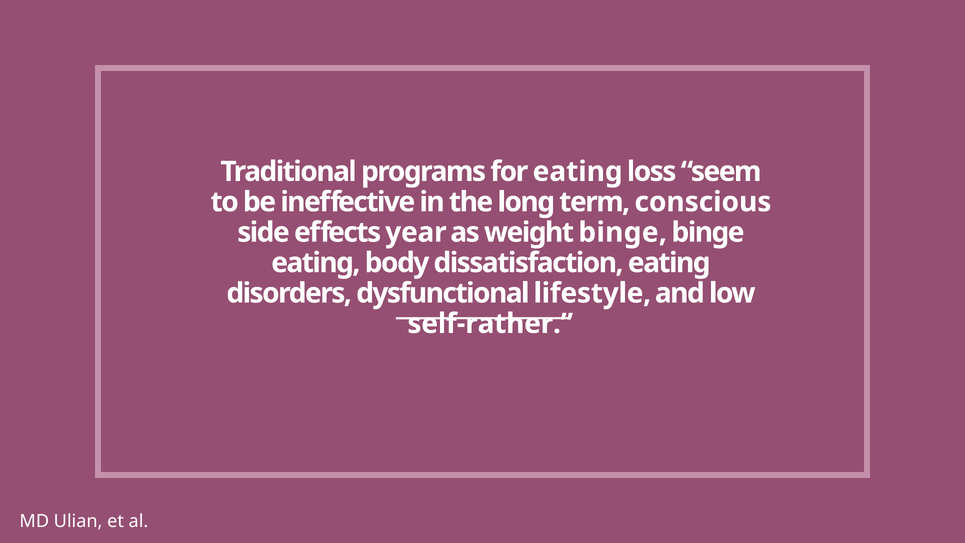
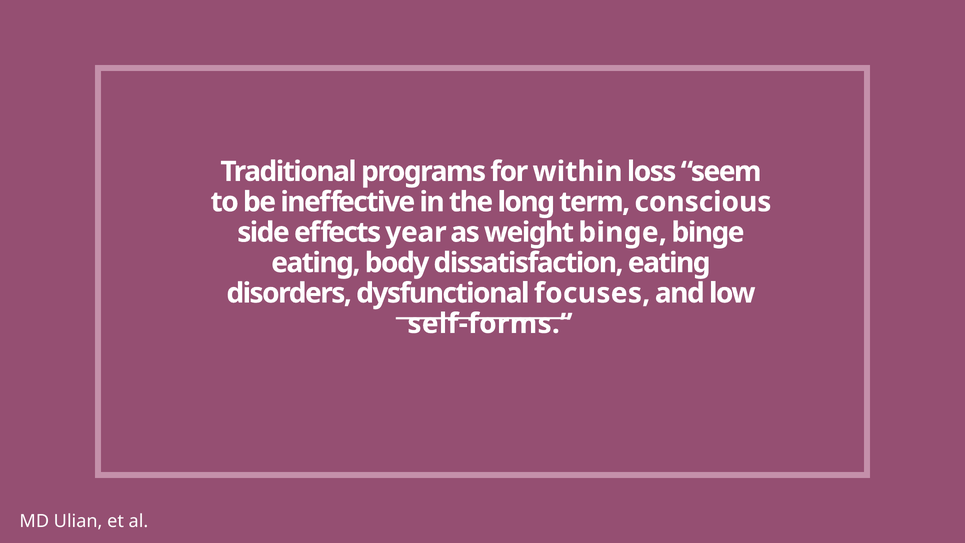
for eating: eating -> within (578, 172)
lifestyle: lifestyle -> focuses (592, 293)
self-rather: self-rather -> self-forms (490, 324)
